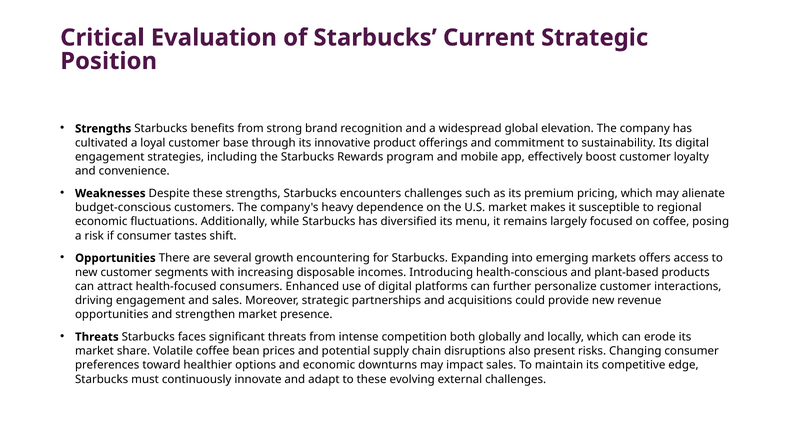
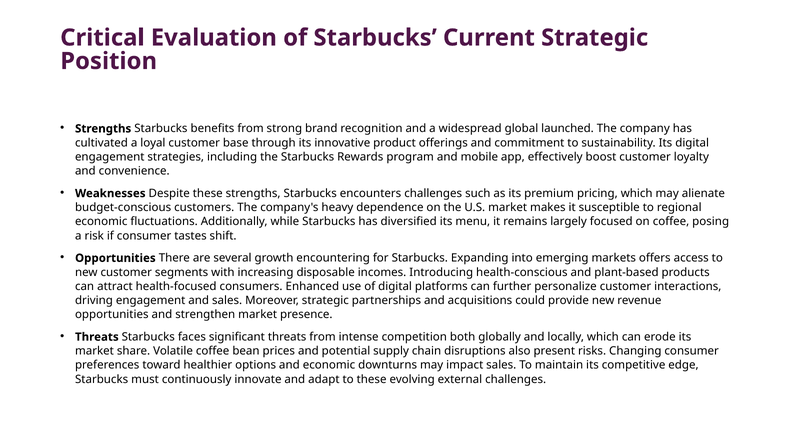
elevation: elevation -> launched (568, 129)
